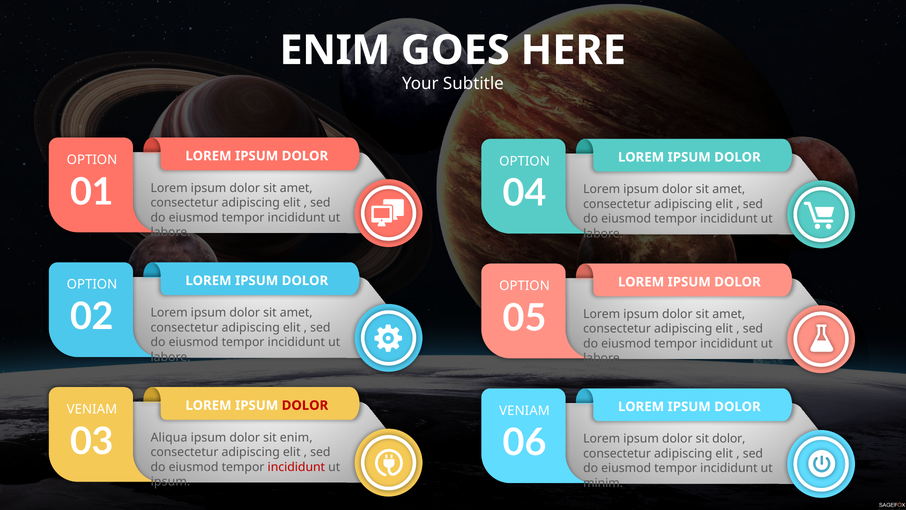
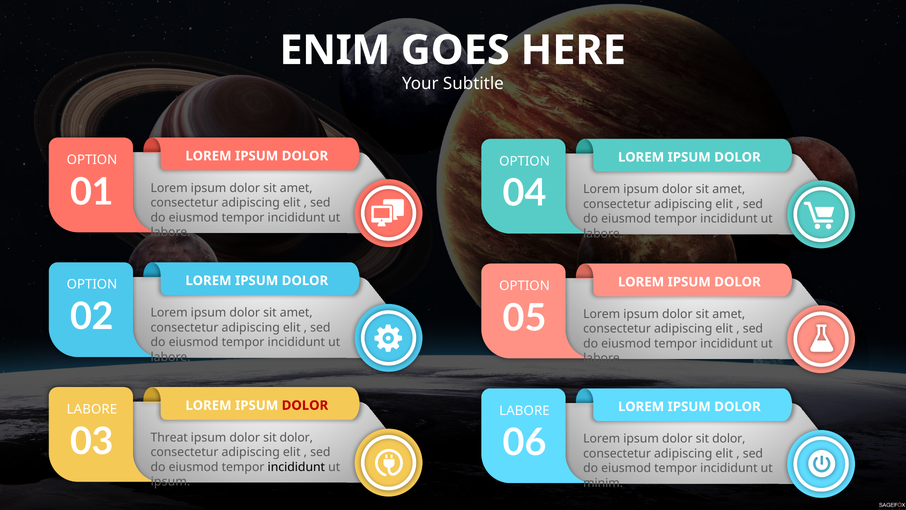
VENIAM: VENIAM -> LABORE (92, 409)
VENIAM: VENIAM -> LABORE (524, 410)
Aliqua: Aliqua -> Threat (169, 437)
enim: enim -> dolor (296, 437)
incididunt colour: red -> black (296, 467)
